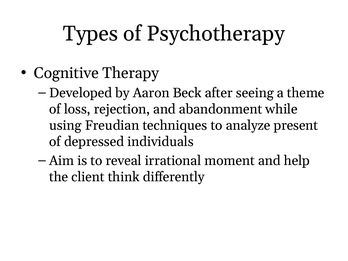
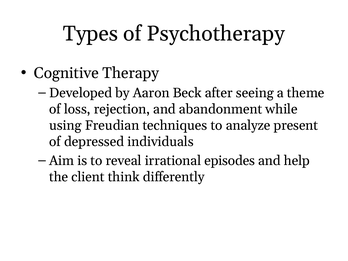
moment: moment -> episodes (230, 161)
